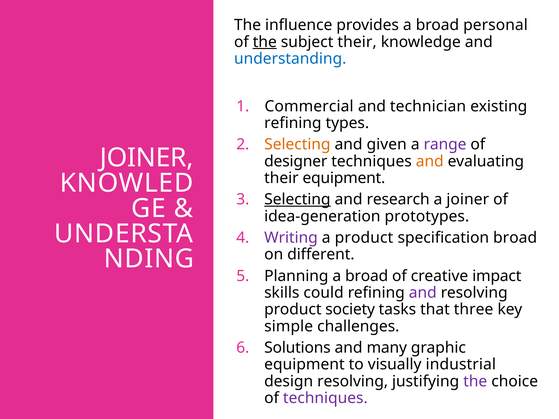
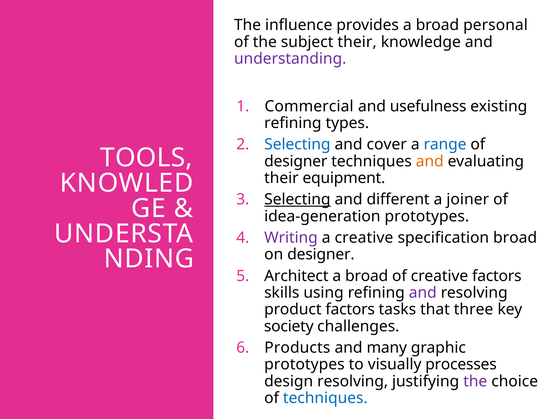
the underline: present -> none (265, 42)
understanding colour: blue -> purple (290, 59)
technician: technician -> usefulness (428, 106)
Selecting colour: orange -> blue (297, 145)
given: given -> cover (387, 145)
range colour: purple -> blue (445, 145)
JOINER: JOINER -> TOOLS (146, 158)
research: research -> different (398, 200)
a product: product -> creative (364, 238)
on different: different -> designer (321, 255)
Planning: Planning -> Architect (296, 276)
creative impact: impact -> factors (497, 276)
could: could -> using (324, 293)
product society: society -> factors (350, 310)
simple: simple -> society (289, 326)
Solutions: Solutions -> Products (297, 348)
equipment: equipment -> prototypes (304, 365)
industrial: industrial -> processes (461, 365)
techniques colour: purple -> blue (325, 398)
